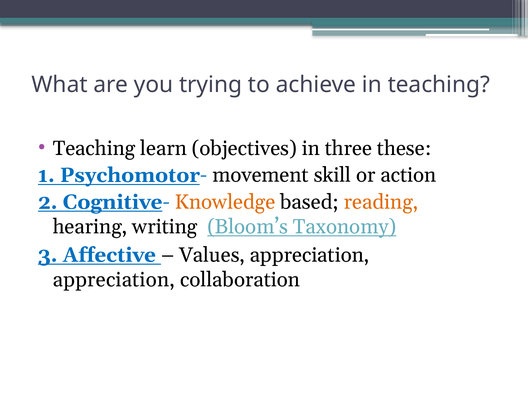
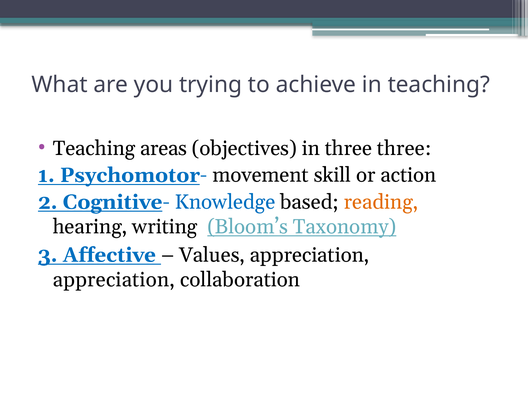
learn: learn -> areas (164, 148)
three these: these -> three (404, 148)
Knowledge colour: orange -> blue (225, 202)
